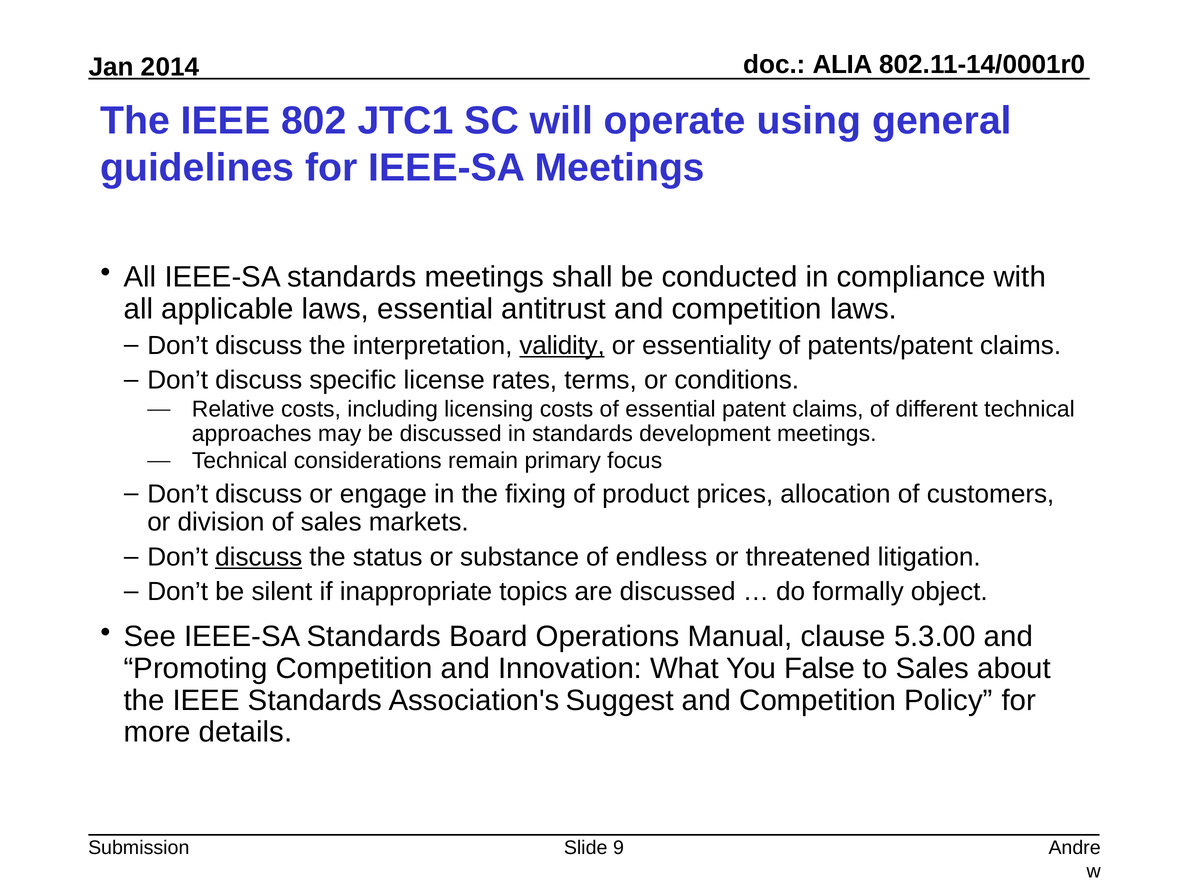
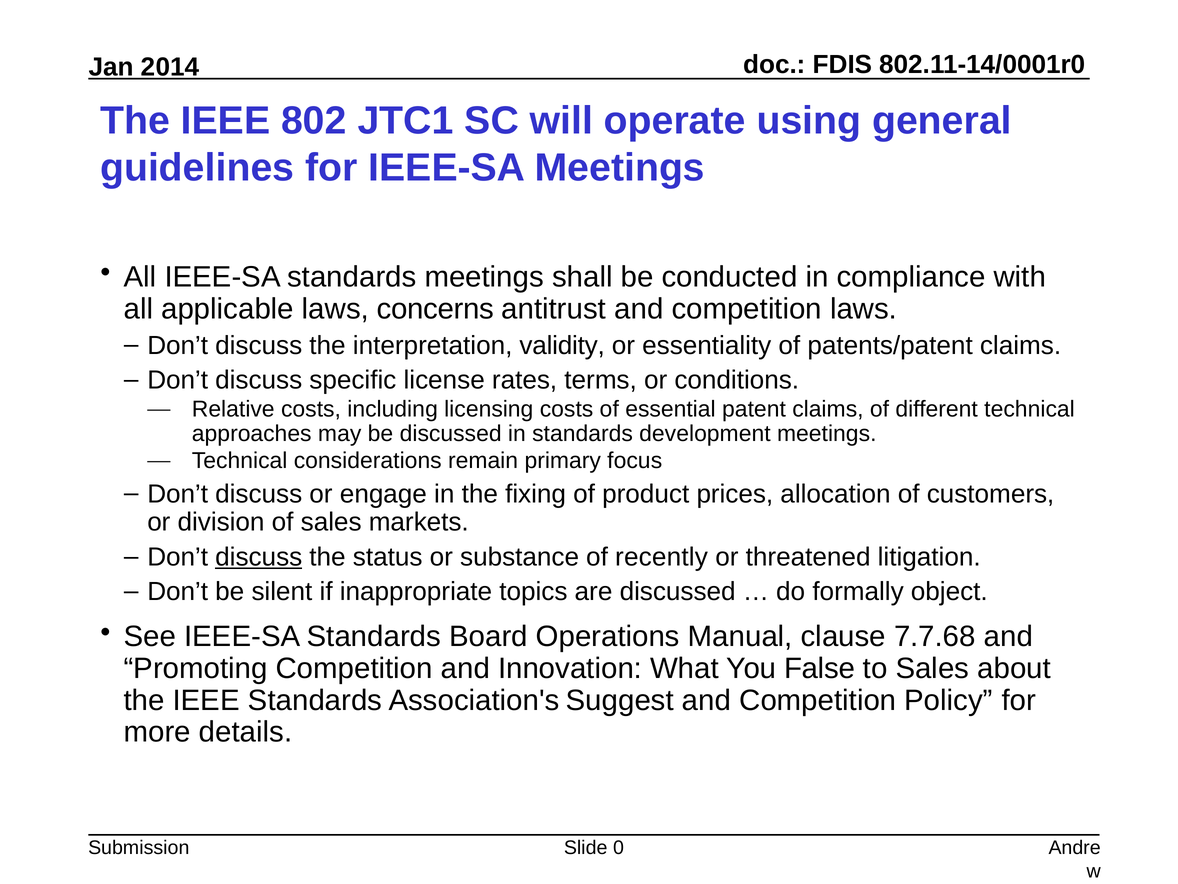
ALIA: ALIA -> FDIS (842, 65)
laws essential: essential -> concerns (435, 309)
validity underline: present -> none (562, 345)
endless: endless -> recently (662, 557)
5.3.00: 5.3.00 -> 7.7.68 (935, 636)
9: 9 -> 0 (618, 847)
